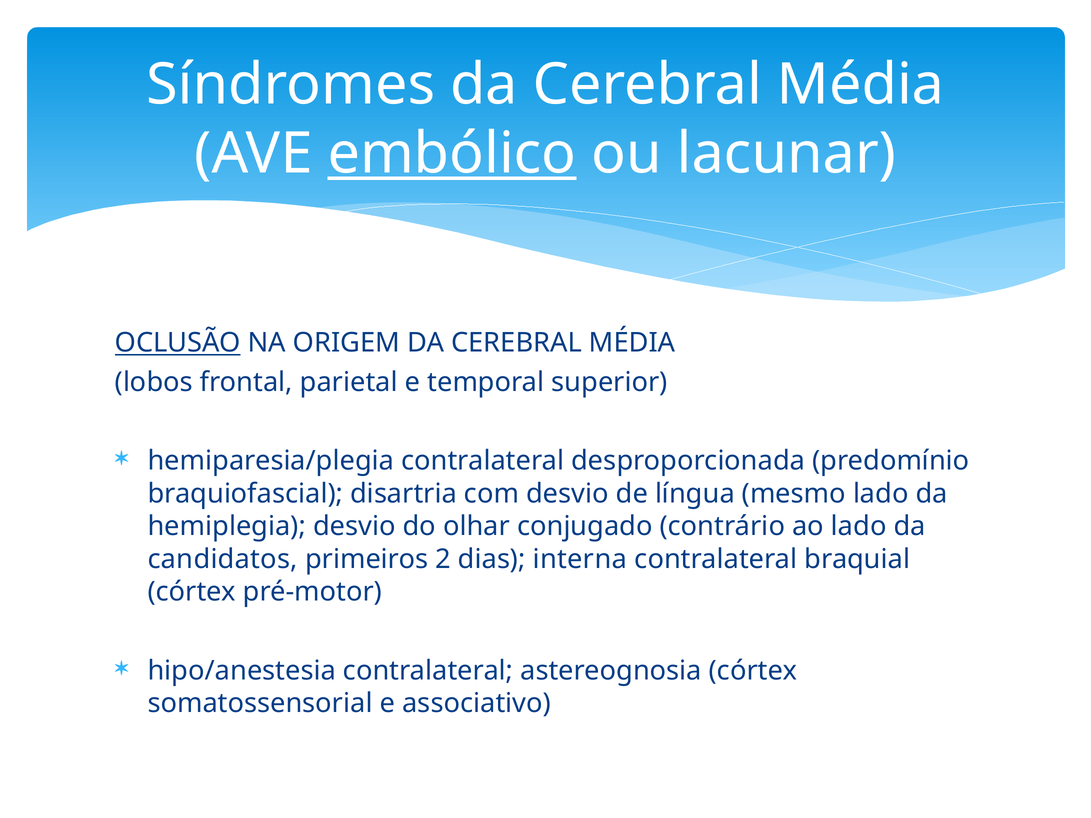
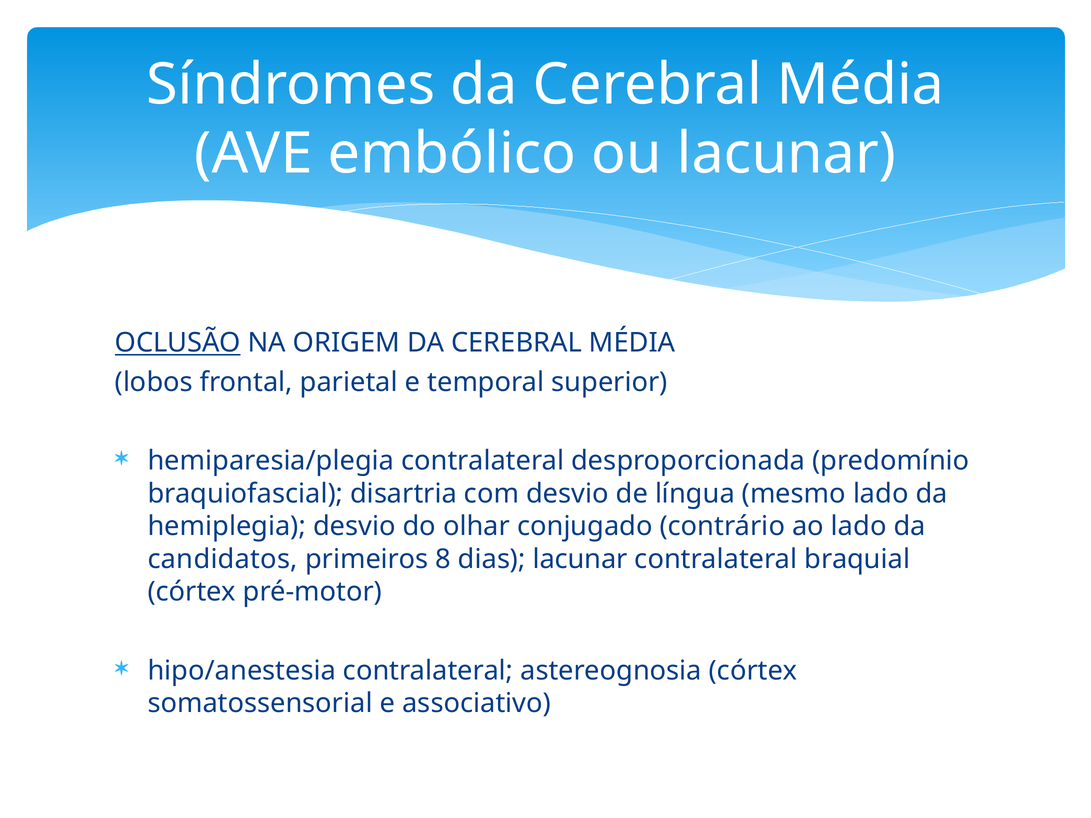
embólico underline: present -> none (452, 154)
2: 2 -> 8 (443, 559)
dias interna: interna -> lacunar (580, 559)
